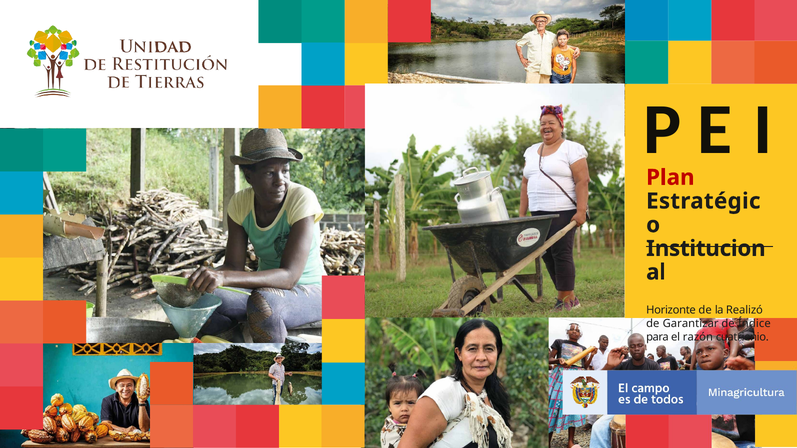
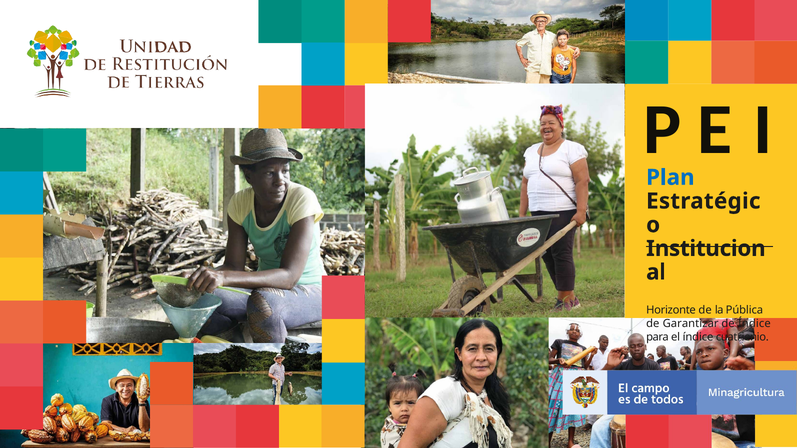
Plan colour: red -> blue (670, 178)
Realizó: Realizó -> Pública (744, 310)
el razón: razón -> índice (698, 337)
